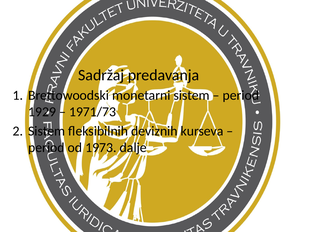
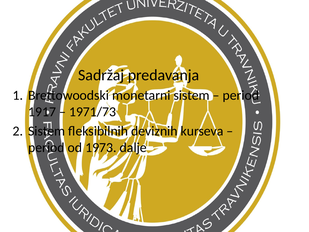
1929: 1929 -> 1917 (42, 112)
